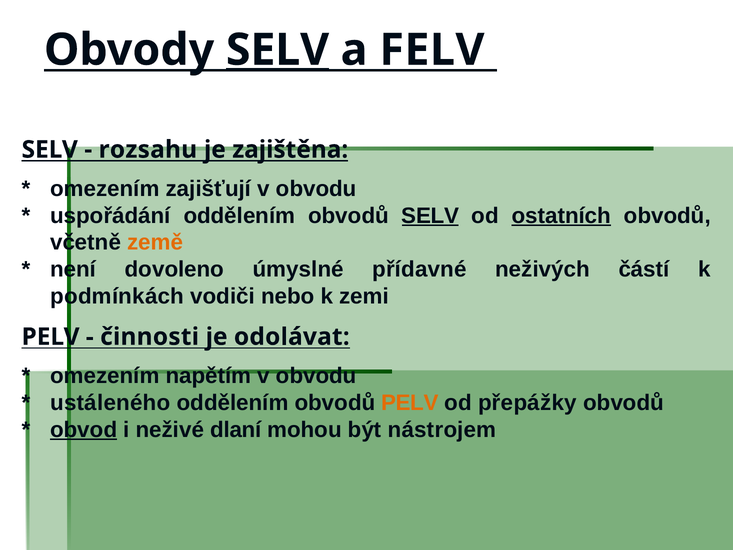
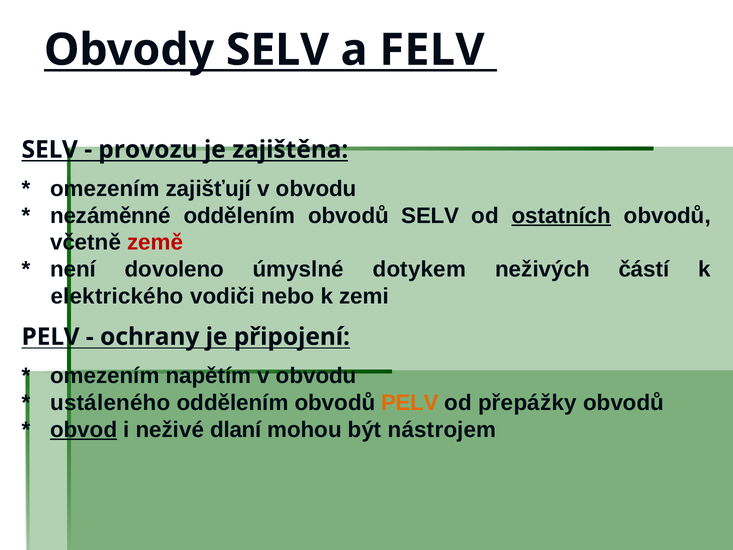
SELV underline: present -> none (278, 50)
rozsahu: rozsahu -> provozu (148, 150)
uspořádání: uspořádání -> nezáměnné (110, 216)
SELV underline: present -> none (430, 216)
země colour: orange -> red (155, 242)
přídavné: přídavné -> dotykem (419, 269)
podmínkách: podmínkách -> elektrického (117, 296)
činnosti: činnosti -> ochrany (150, 337)
odolávat: odolávat -> připojení (292, 337)
